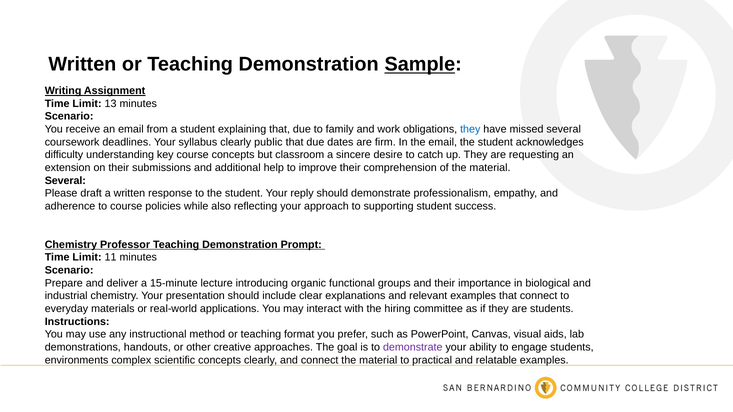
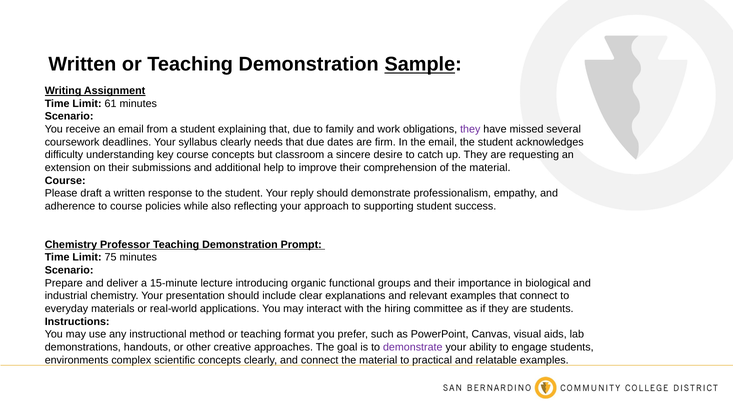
13: 13 -> 61 (111, 104)
they colour: blue -> purple (470, 129)
public: public -> needs (268, 142)
Several: Several -> Course (65, 181)
11: 11 -> 75 (111, 258)
